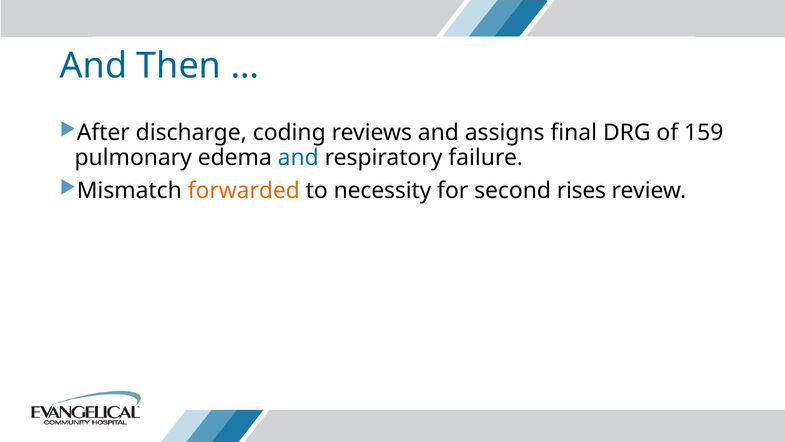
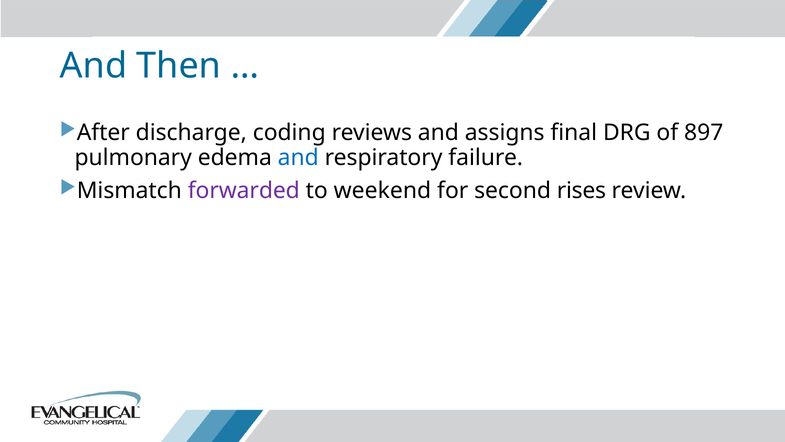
159: 159 -> 897 (704, 133)
forwarded colour: orange -> purple (244, 190)
necessity: necessity -> weekend (382, 190)
